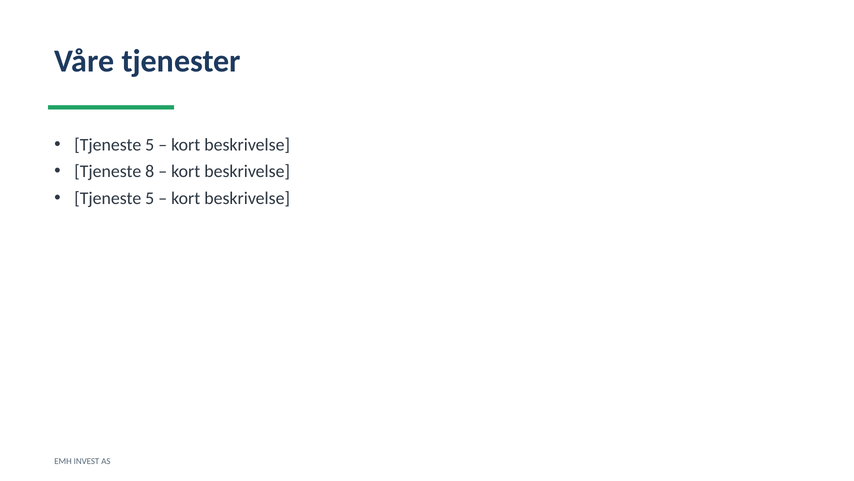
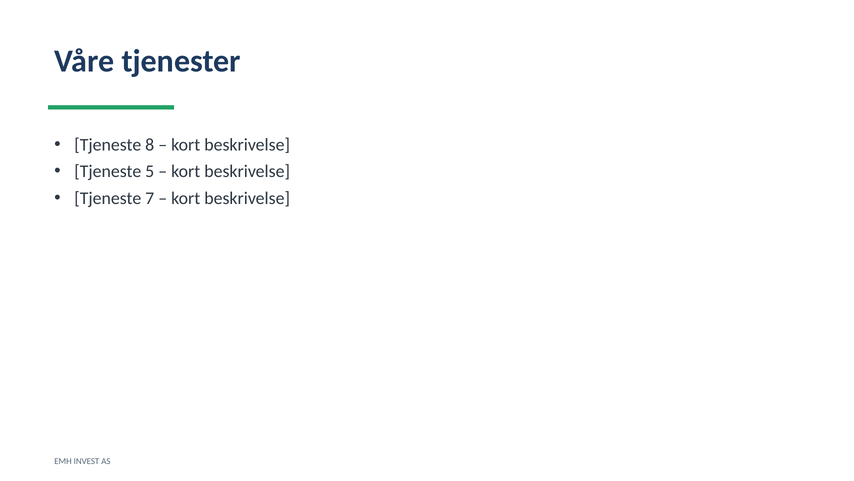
5: 5 -> 8 (150, 145)
8: 8 -> 5 (150, 171)
5: 5 -> 7 (150, 198)
